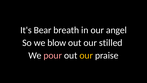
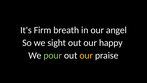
Bear: Bear -> Firm (43, 30)
blow: blow -> sight (57, 43)
stilled: stilled -> happy (111, 43)
pour colour: pink -> light green (53, 55)
